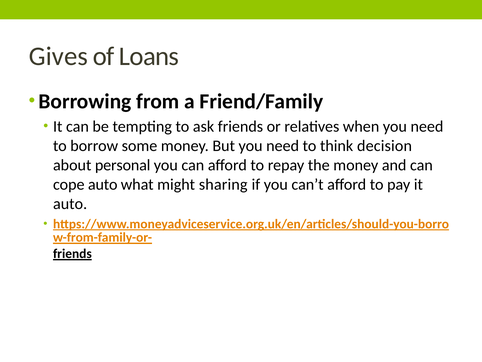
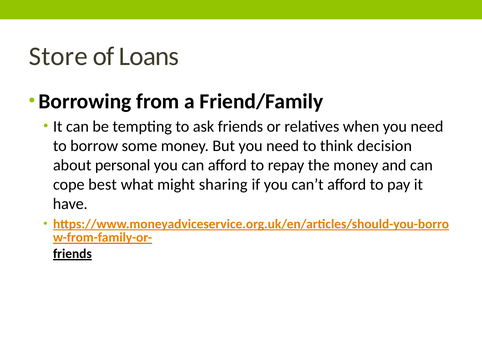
Gives: Gives -> Store (58, 56)
cope auto: auto -> best (103, 184)
auto: auto -> have (70, 204)
